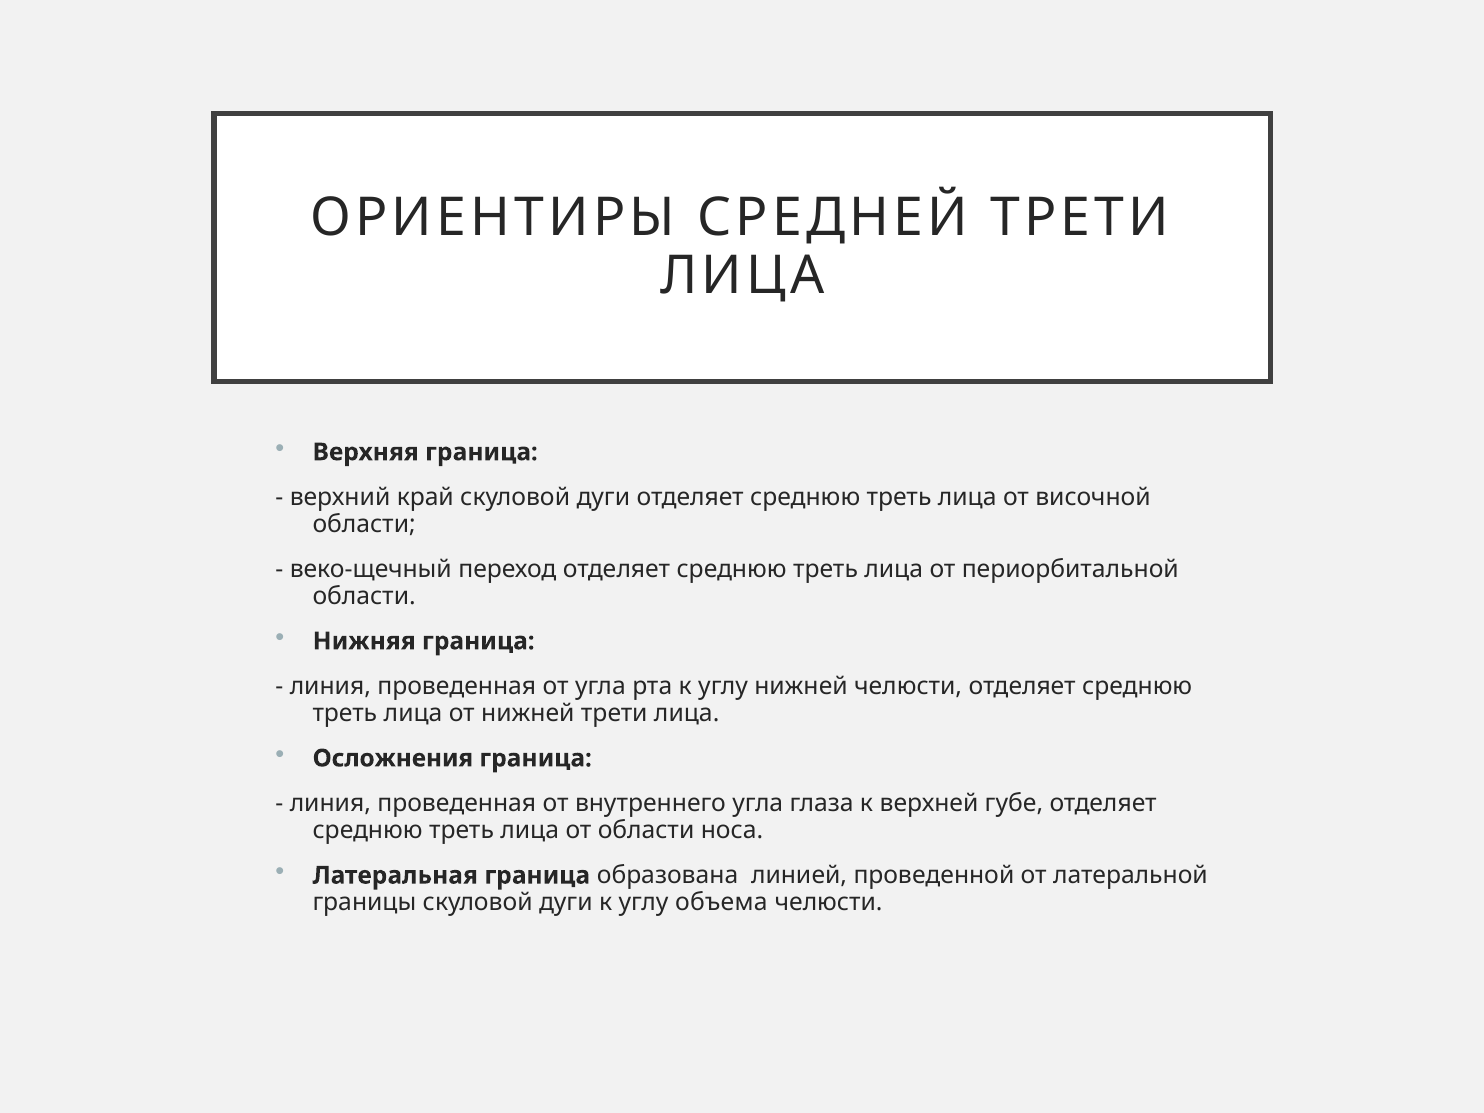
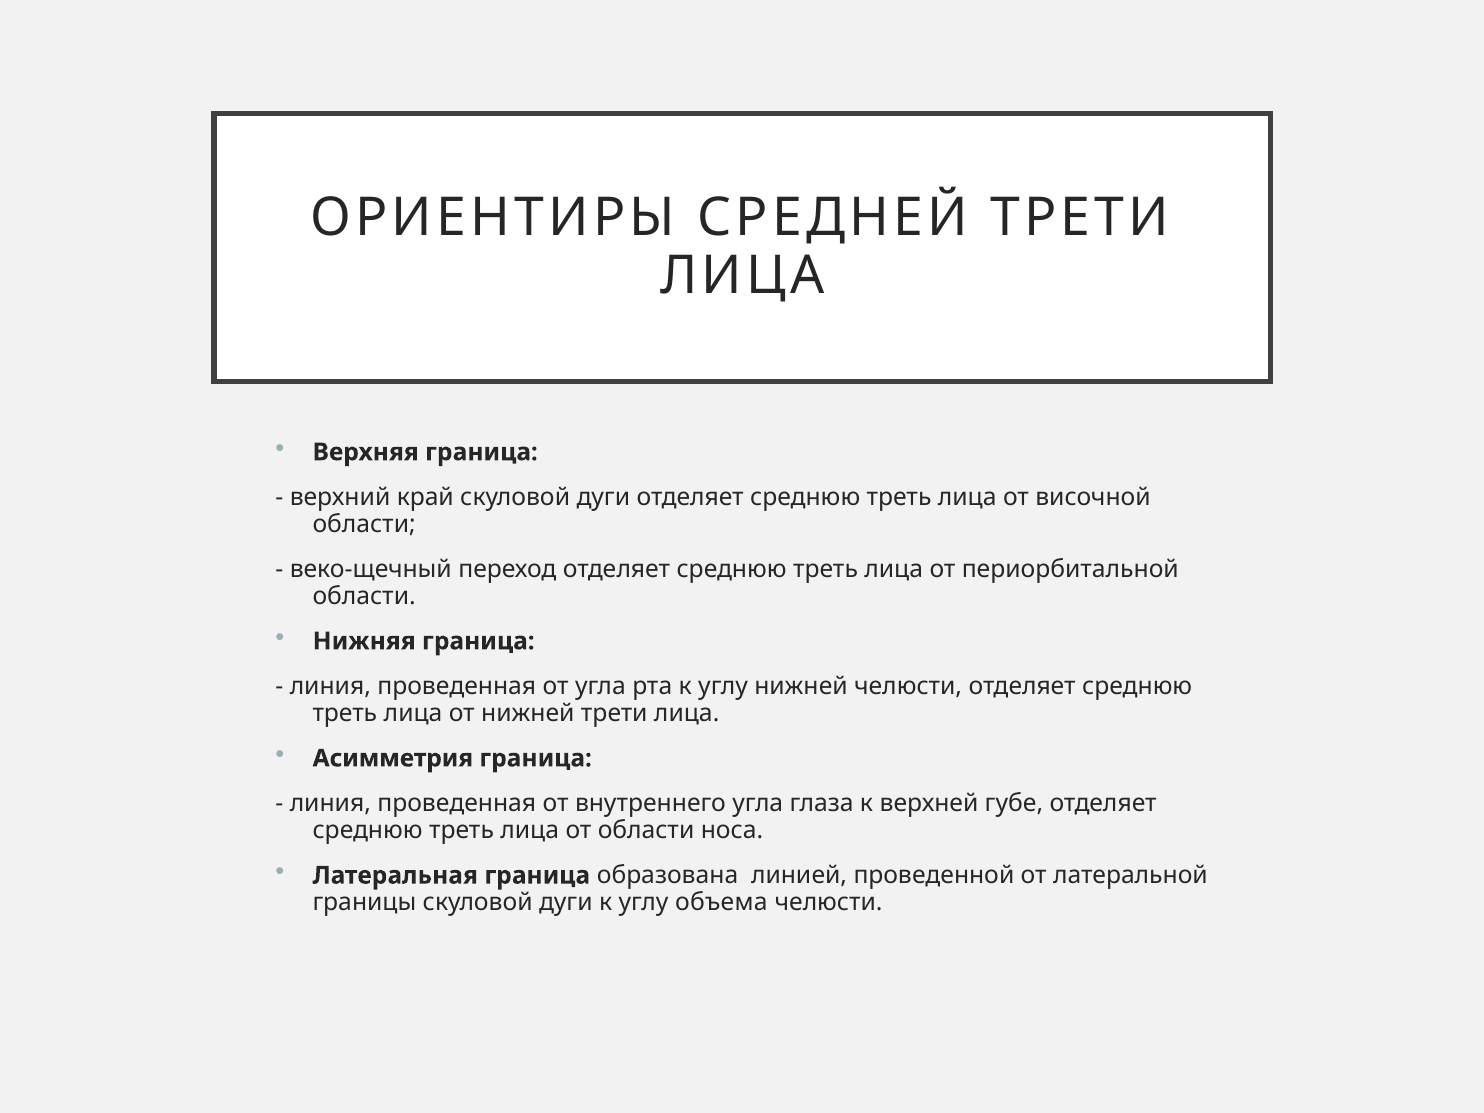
Осложнения: Осложнения -> Асимметрия (393, 758)
